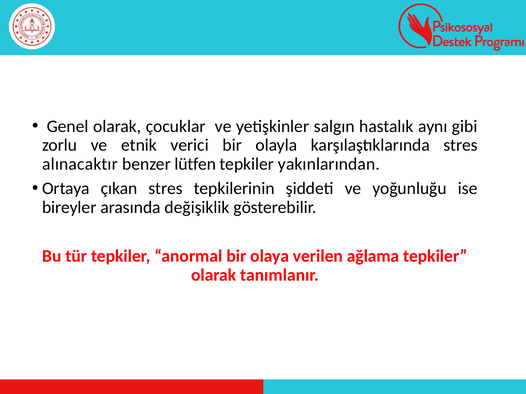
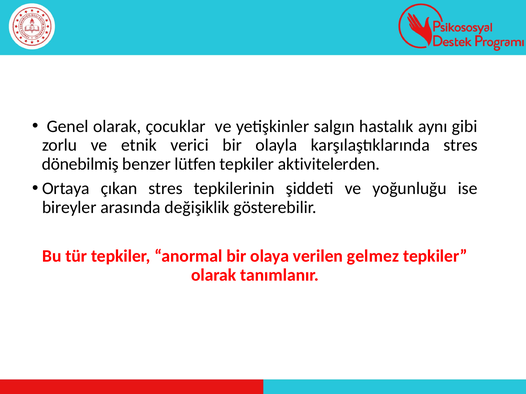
alınacaktır: alınacaktır -> dönebilmiş (80, 164)
yakınlarından: yakınlarından -> aktivitelerden (329, 164)
ağlama: ağlama -> gelmez (373, 256)
